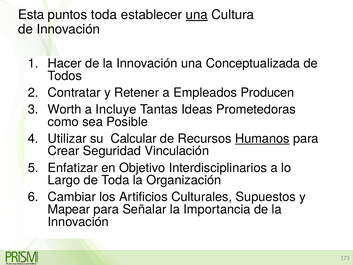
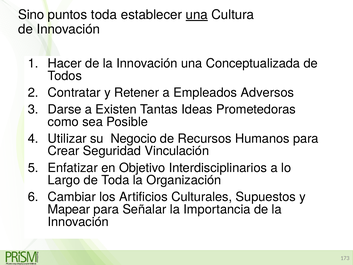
Esta: Esta -> Sino (31, 15)
Producen: Producen -> Adversos (267, 93)
Worth: Worth -> Darse (65, 109)
Incluye: Incluye -> Existen (116, 109)
Calcular: Calcular -> Negocio (134, 138)
Humanos underline: present -> none (262, 138)
